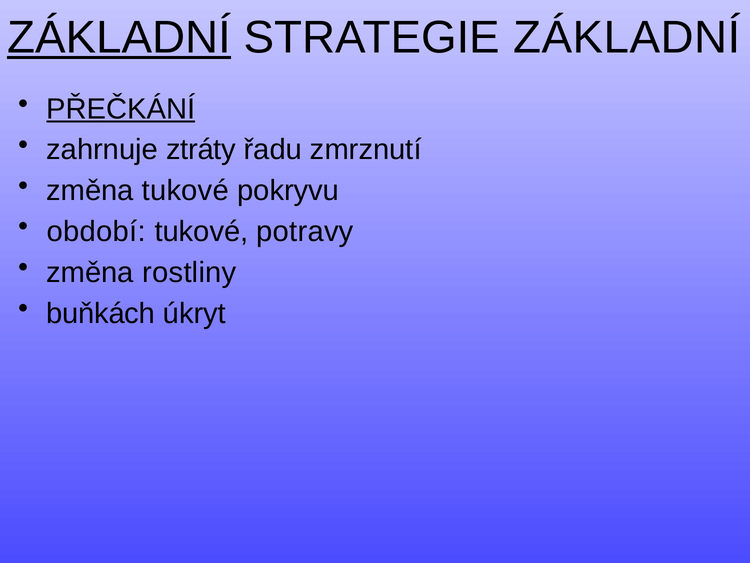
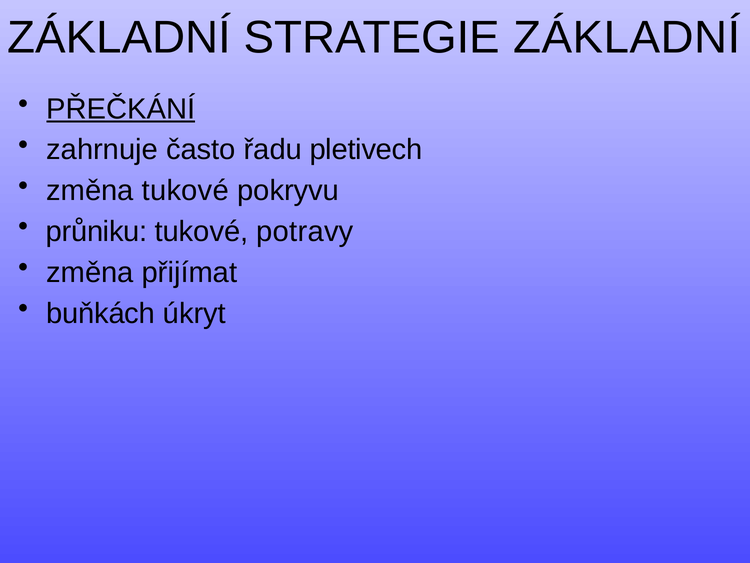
ZÁKLADNÍ underline: present -> none (119, 38)
ztráty: ztráty -> často (201, 150)
zmrznutí: zmrznutí -> pletivech (366, 150)
období: období -> průniku (97, 231)
rostliny: rostliny -> přijímat (189, 272)
